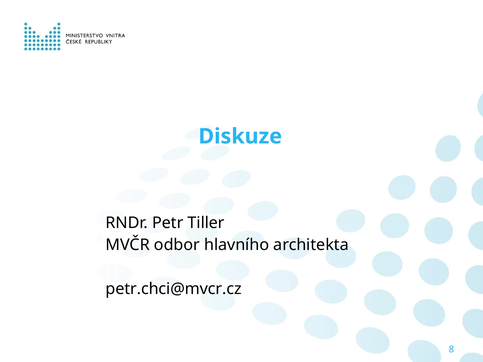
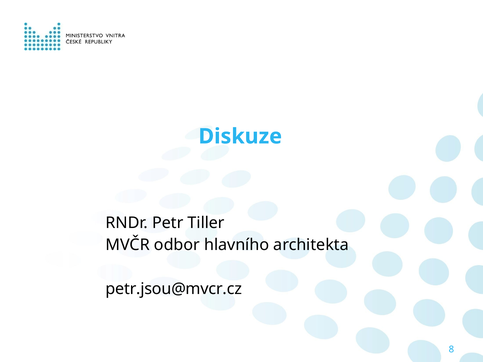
petr.chci@mvcr.cz: petr.chci@mvcr.cz -> petr.jsou@mvcr.cz (174, 289)
